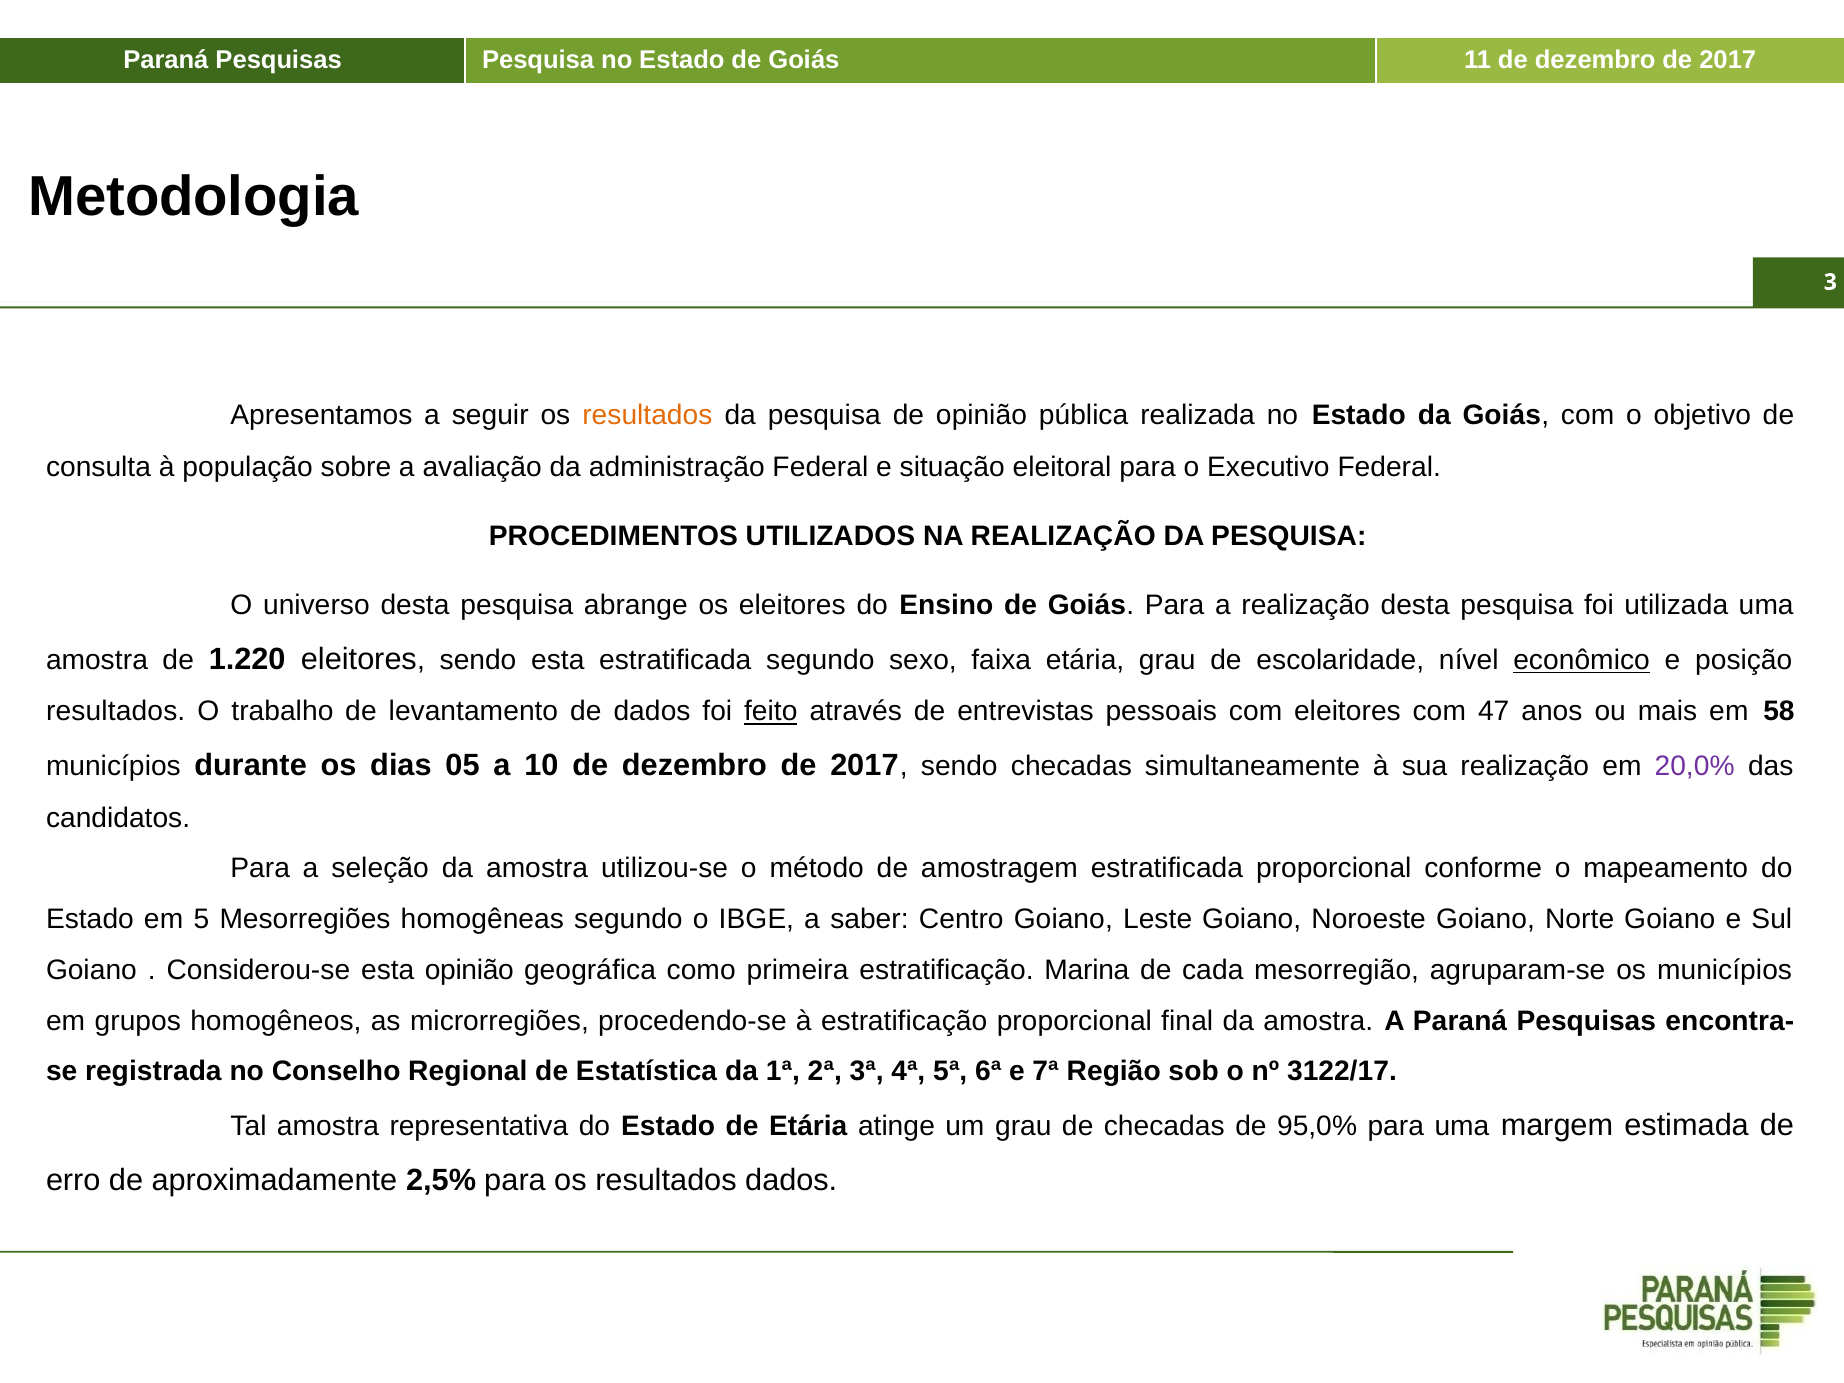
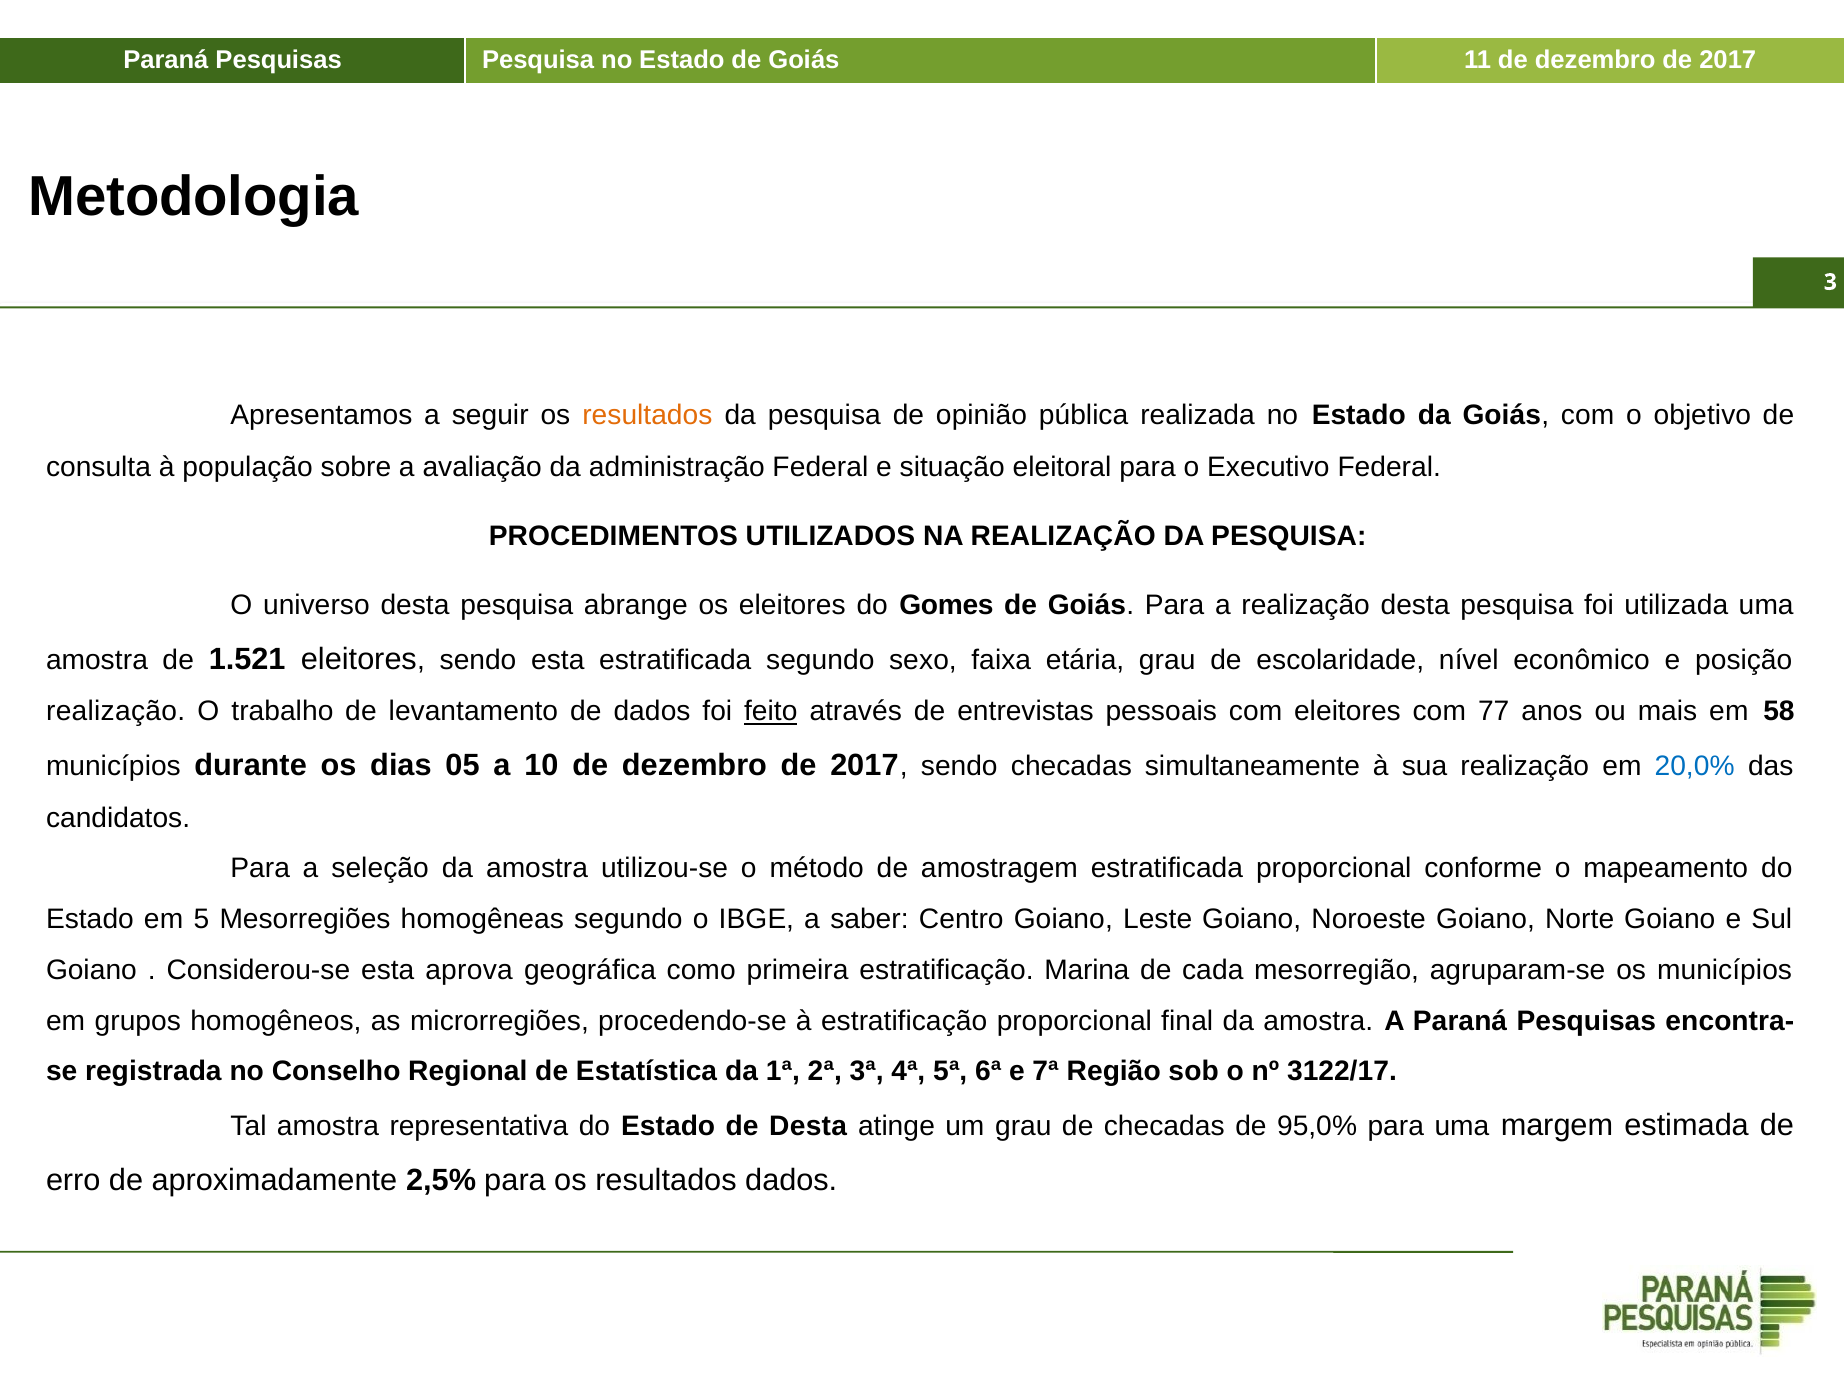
Ensino: Ensino -> Gomes (946, 606)
1.220: 1.220 -> 1.521 (247, 660)
econômico underline: present -> none (1582, 660)
resultados: resultados -> realização (116, 712)
47: 47 -> 77 (1494, 712)
20,0% colour: purple -> blue (1695, 766)
esta opinião: opinião -> aprova (469, 970)
de Etária: Etária -> Desta (808, 1126)
